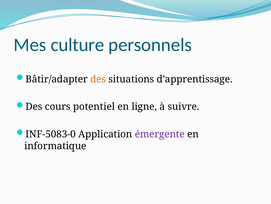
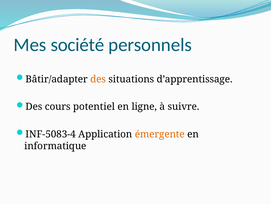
culture: culture -> société (77, 45)
INF-5083-0: INF-5083-0 -> INF-5083-4 (51, 134)
émergente colour: purple -> orange (160, 134)
